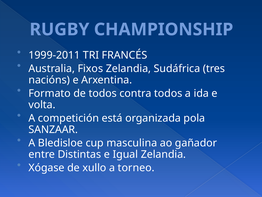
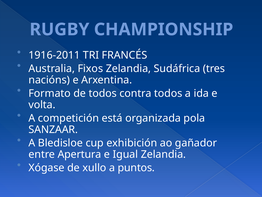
1999-2011: 1999-2011 -> 1916-2011 (54, 55)
masculina: masculina -> exhibición (132, 143)
Distintas: Distintas -> Apertura (79, 154)
torneo: torneo -> puntos (136, 167)
